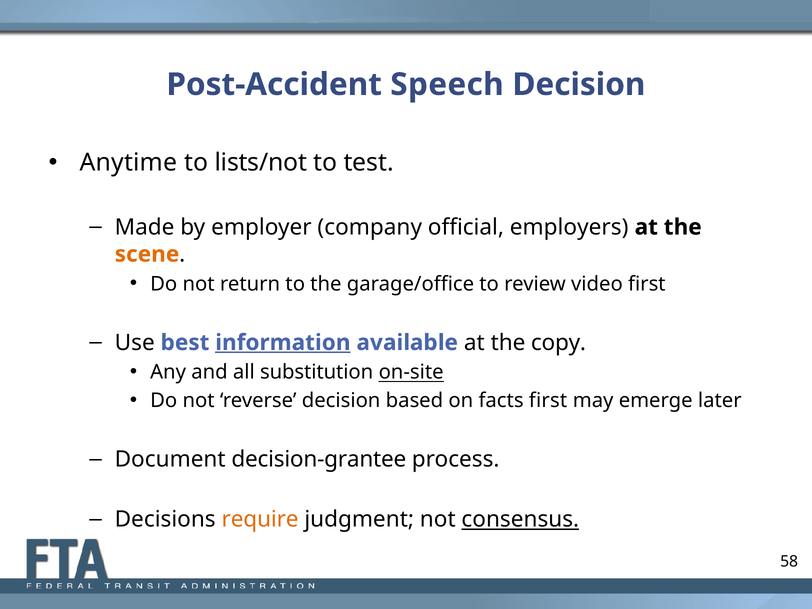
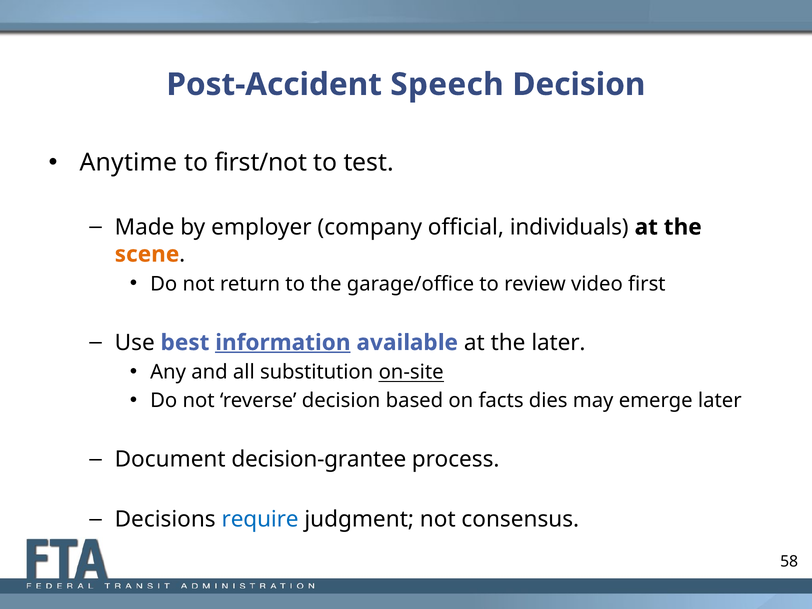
lists/not: lists/not -> first/not (261, 163)
employers: employers -> individuals (569, 227)
the copy: copy -> later (558, 343)
facts first: first -> dies (548, 401)
require colour: orange -> blue (260, 519)
consensus underline: present -> none (520, 519)
